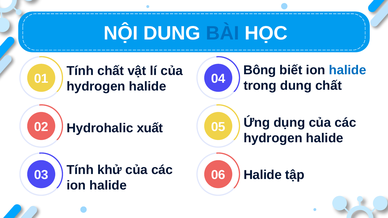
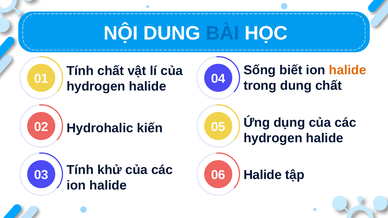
Bông: Bông -> Sống (260, 70)
halide colour: blue -> orange (348, 70)
xuất: xuất -> kiến (150, 128)
